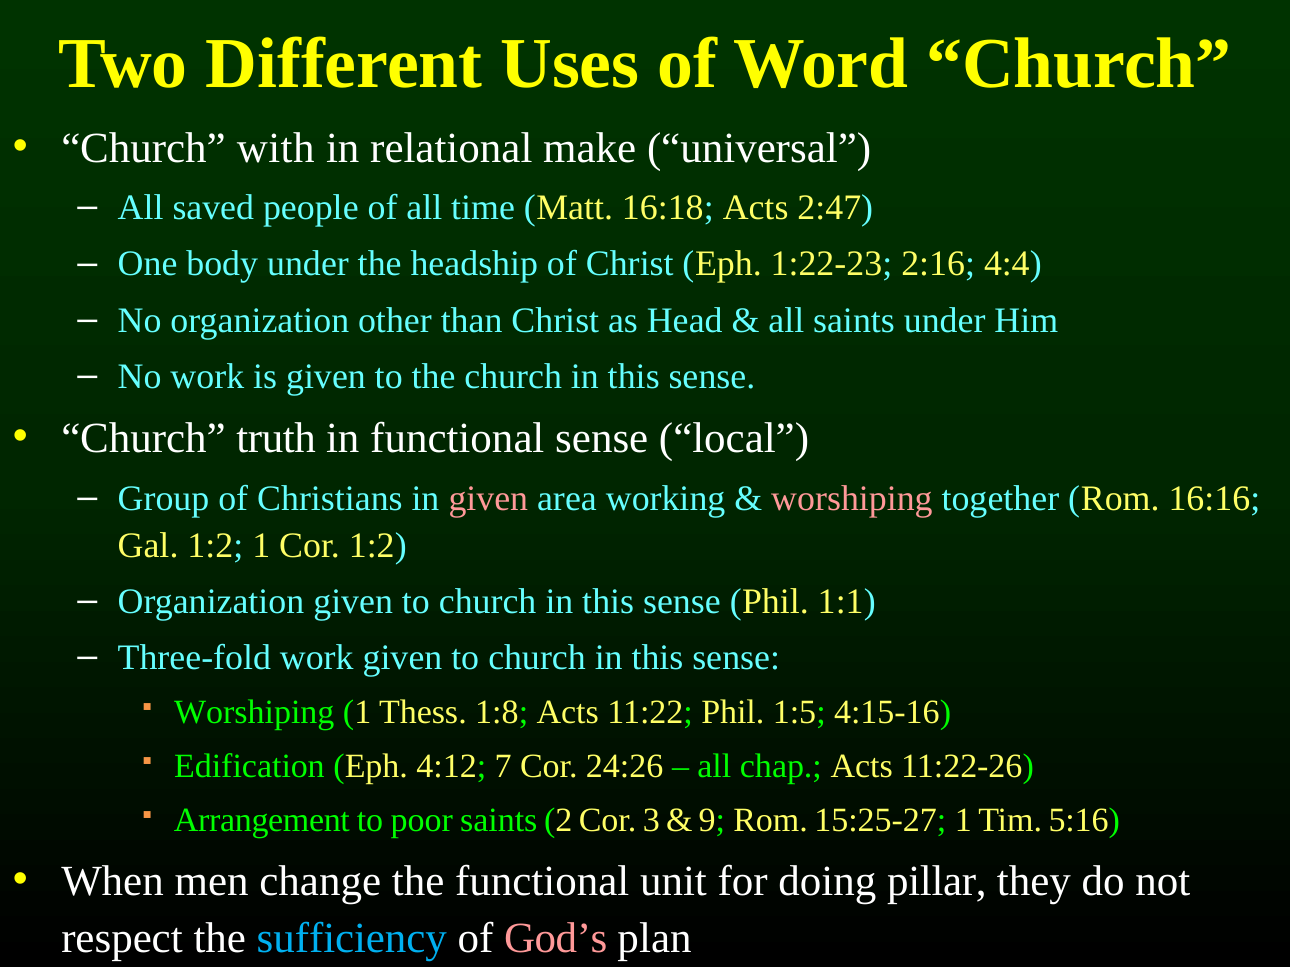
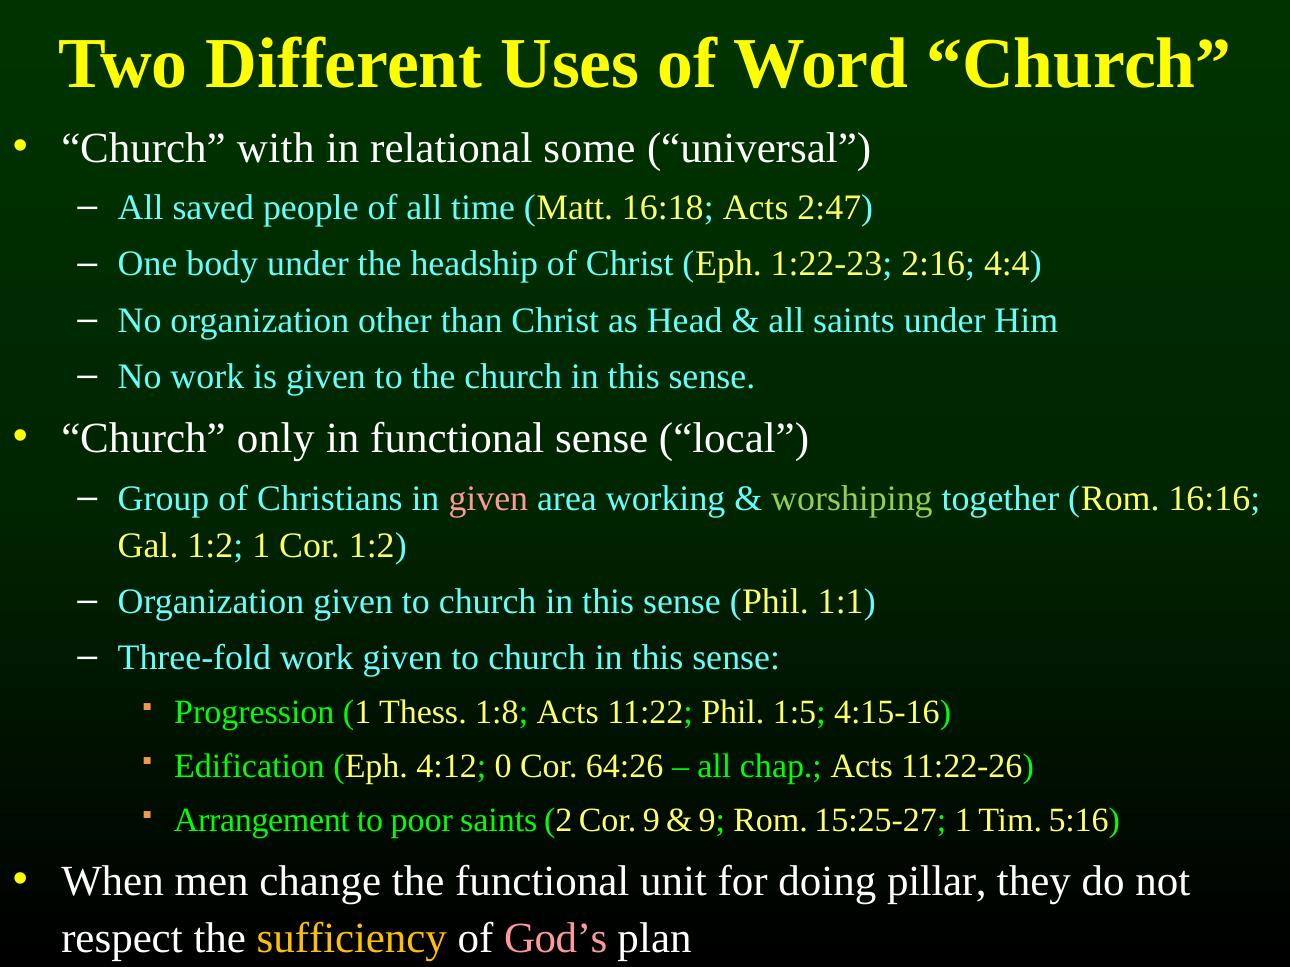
make: make -> some (589, 148)
truth: truth -> only (276, 438)
worshiping colour: pink -> light green (852, 498)
Worshiping: Worshiping -> Progression (254, 713)
7: 7 -> 0 (503, 767)
24:26: 24:26 -> 64:26 (625, 767)
Cor 3: 3 -> 9 (651, 821)
sufficiency colour: light blue -> yellow (352, 938)
